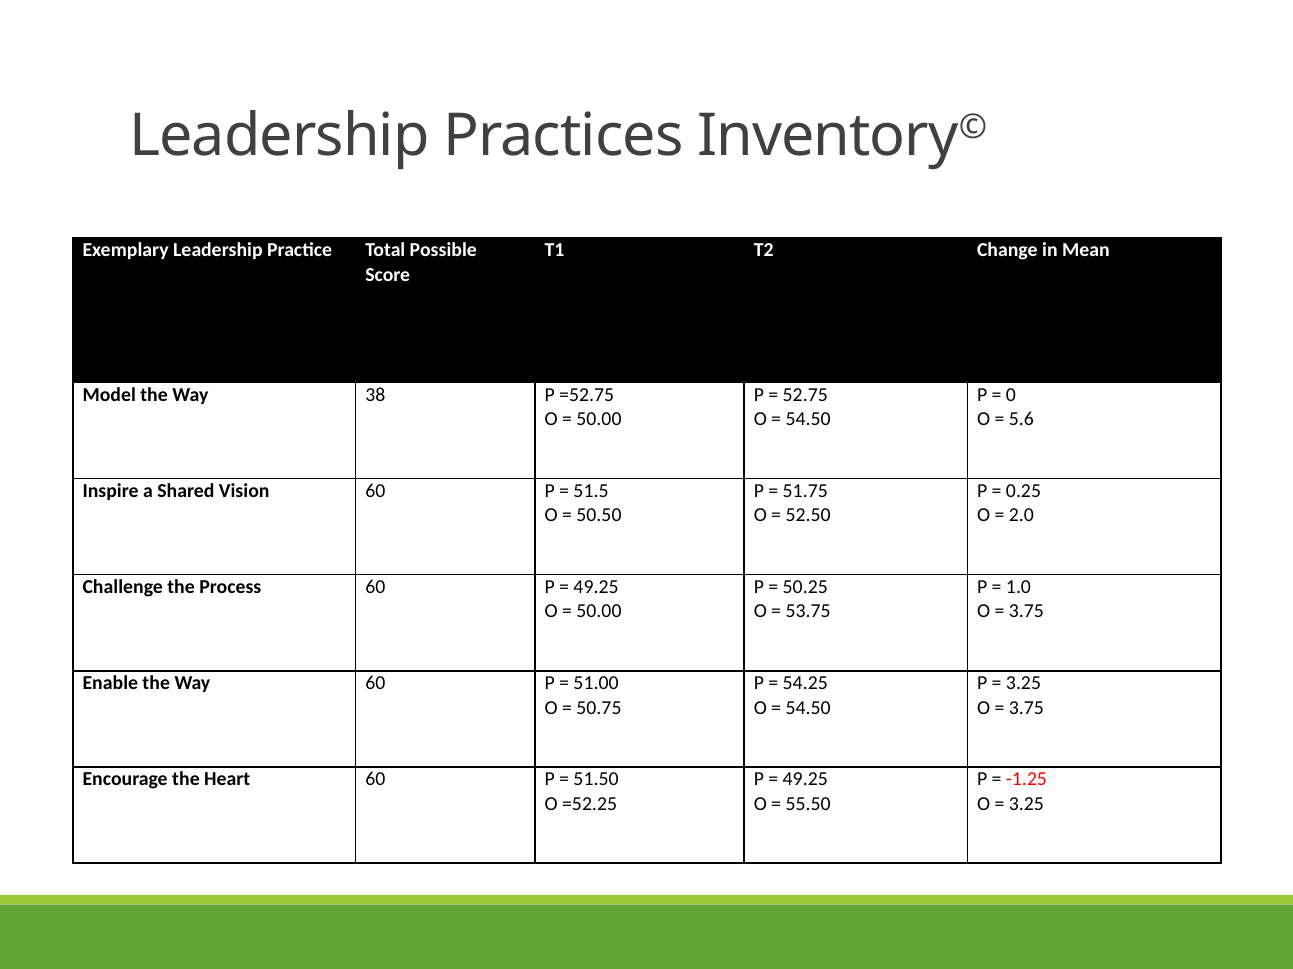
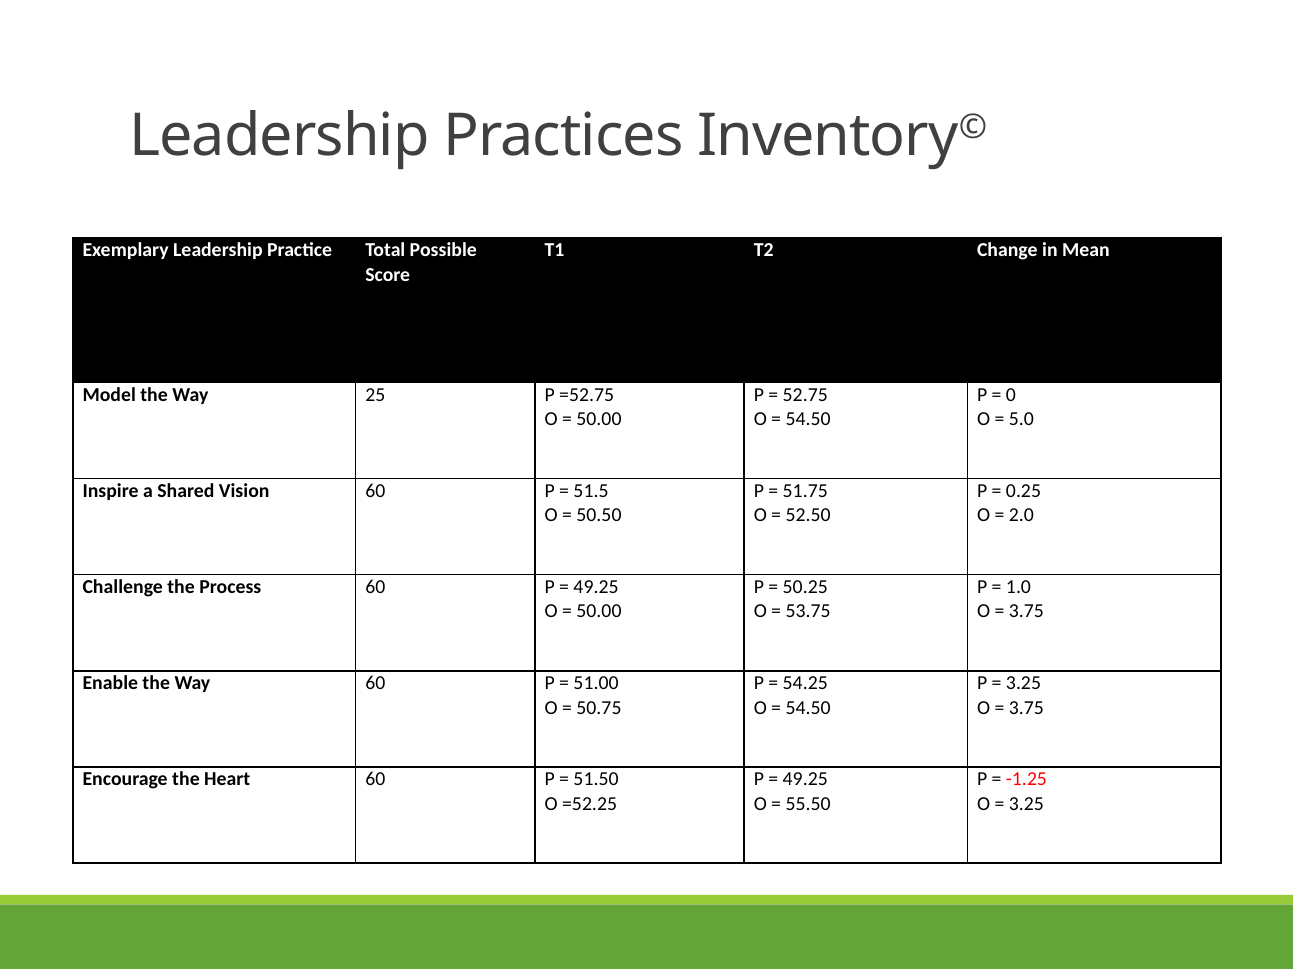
38: 38 -> 25 (375, 395)
5.6: 5.6 -> 5.0 (1021, 419)
